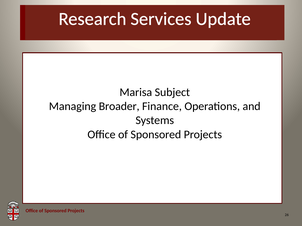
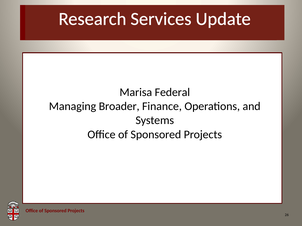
Subject: Subject -> Federal (172, 92)
